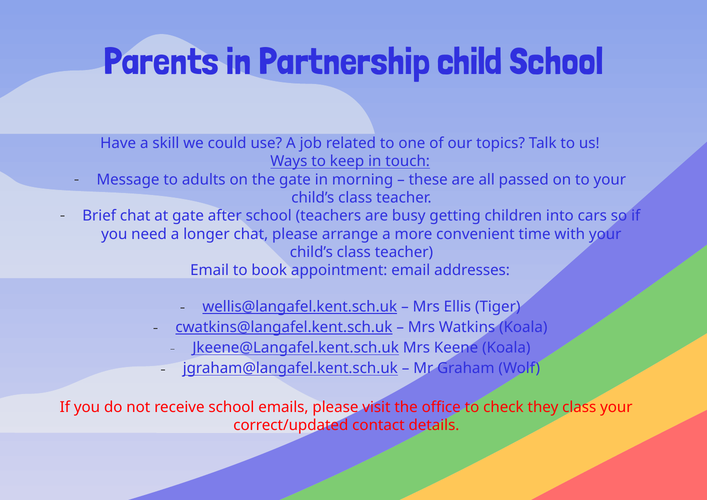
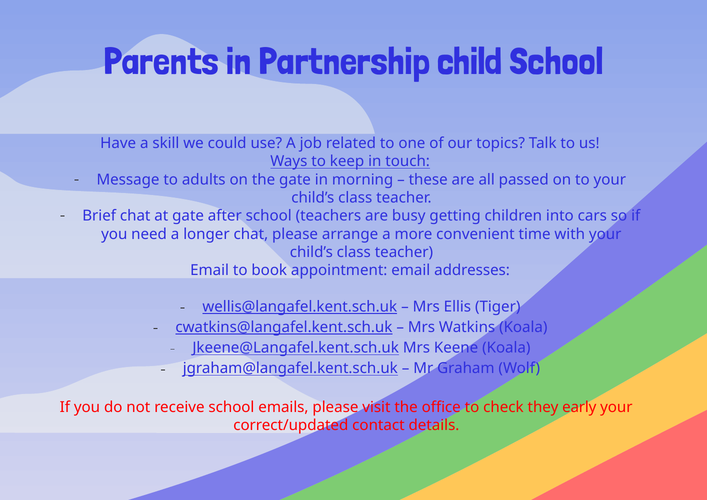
they class: class -> early (579, 407)
